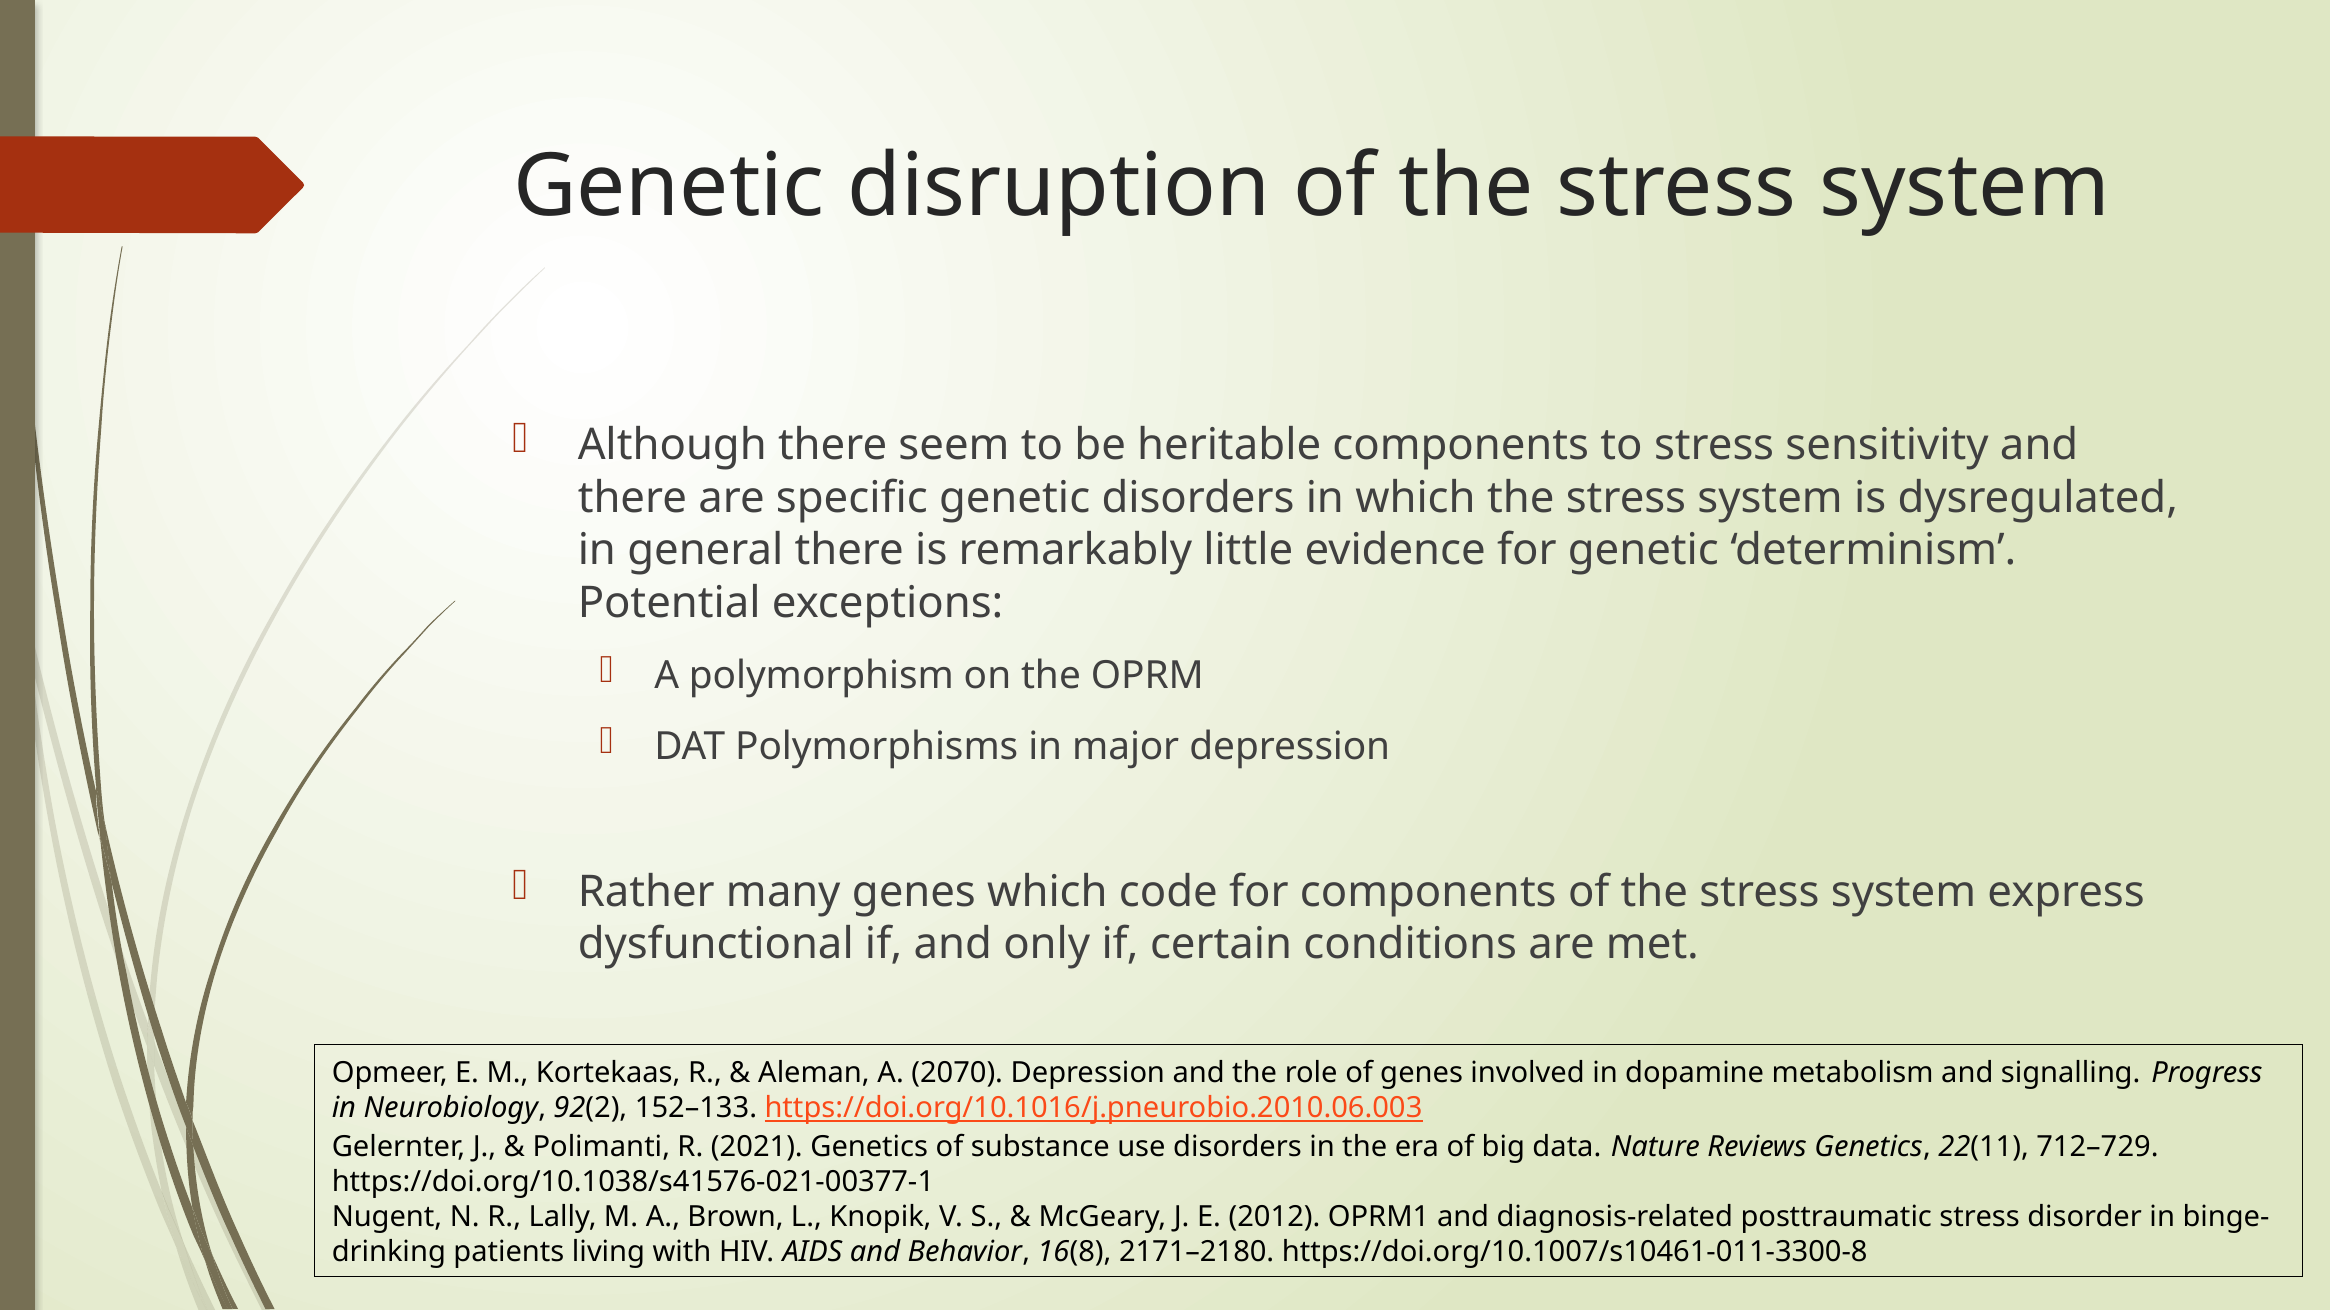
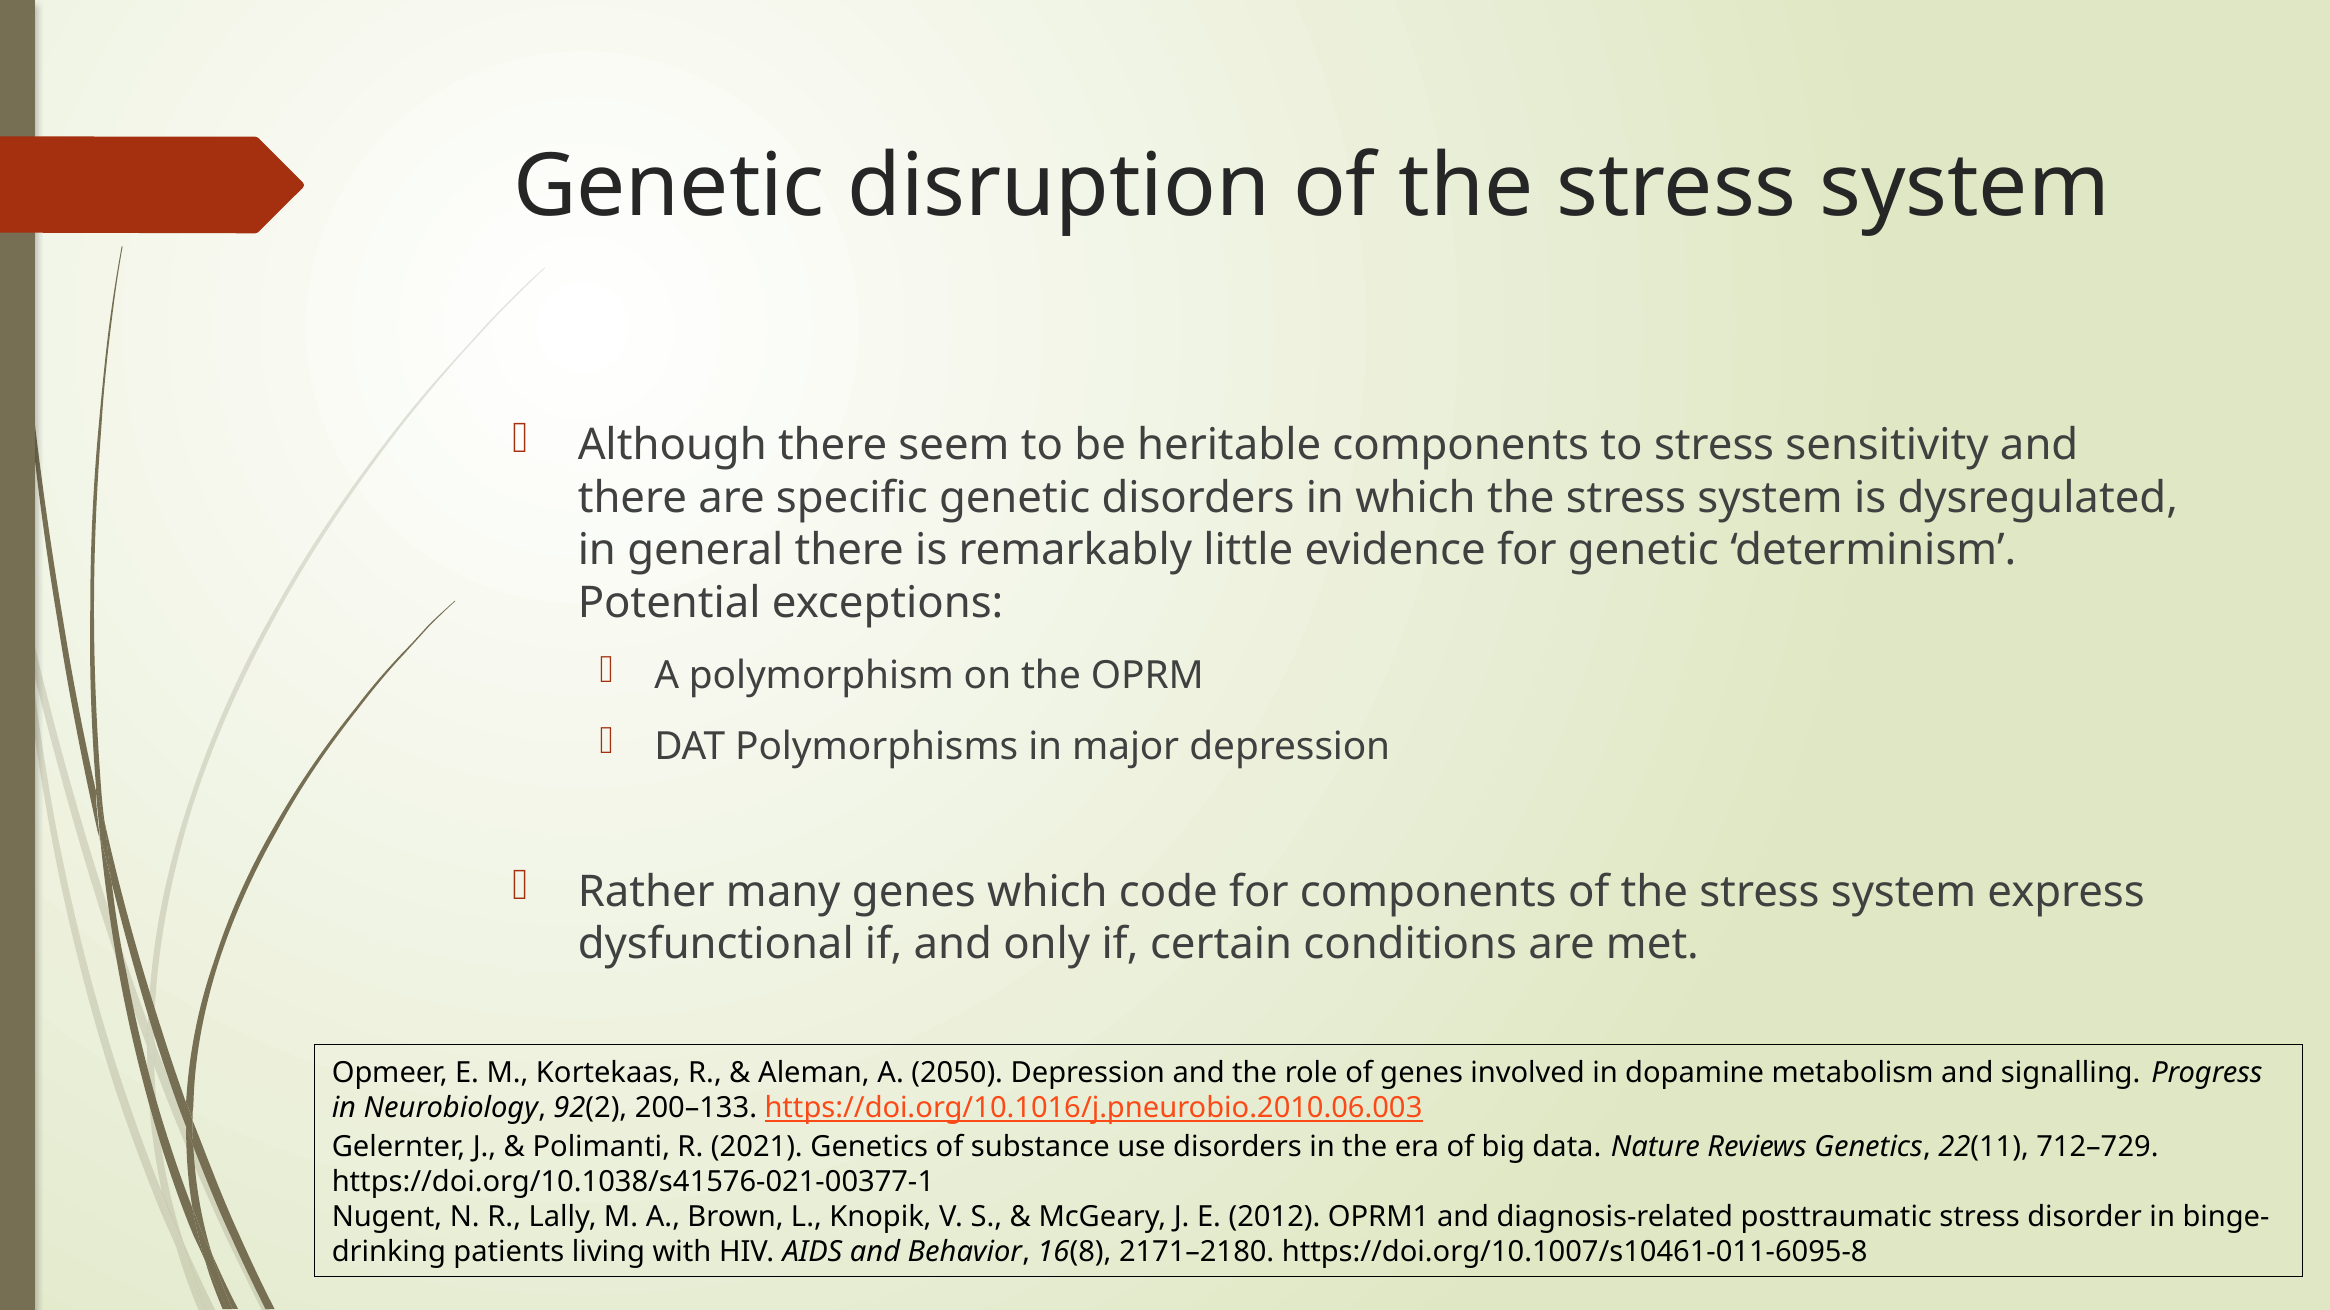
2070: 2070 -> 2050 (957, 1073)
152–133: 152–133 -> 200–133 (696, 1108)
https://doi.org/10.1007/s10461-011-3300-8: https://doi.org/10.1007/s10461-011-3300-8 -> https://doi.org/10.1007/s10461-011-6095-8 (1575, 1253)
